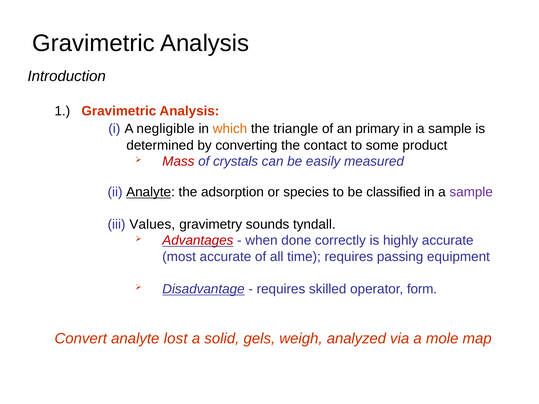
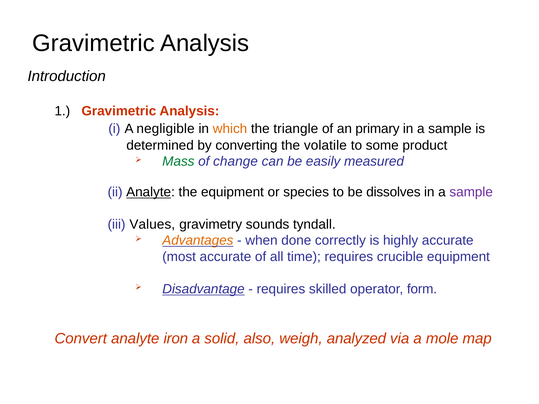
contact: contact -> volatile (325, 145)
Mass colour: red -> green (178, 162)
crystals: crystals -> change (236, 162)
the adsorption: adsorption -> equipment (232, 192)
classified: classified -> dissolves (393, 192)
Advantages colour: red -> orange (198, 241)
passing: passing -> crucible (400, 257)
lost: lost -> iron (176, 339)
gels: gels -> also (259, 339)
